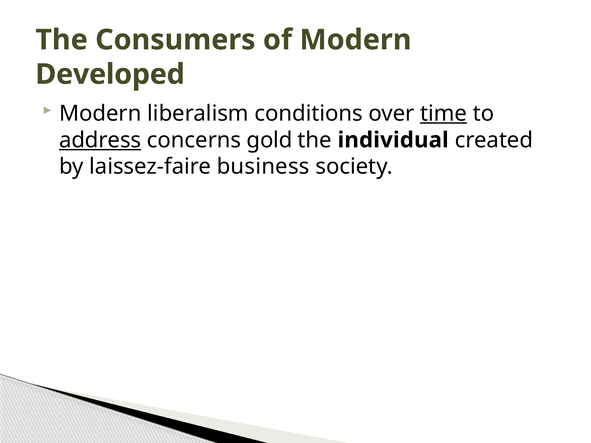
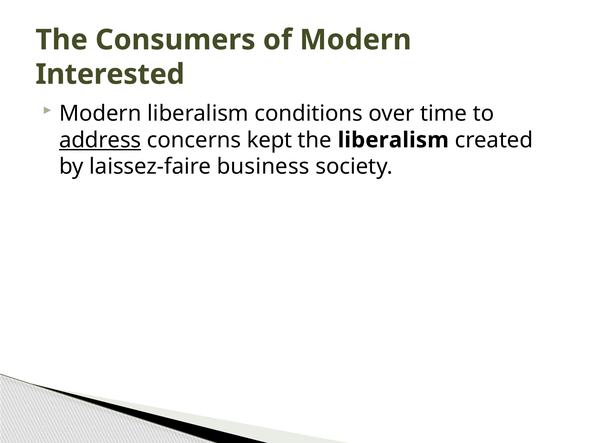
Developed: Developed -> Interested (110, 74)
time underline: present -> none (444, 114)
gold: gold -> kept (269, 140)
the individual: individual -> liberalism (393, 140)
